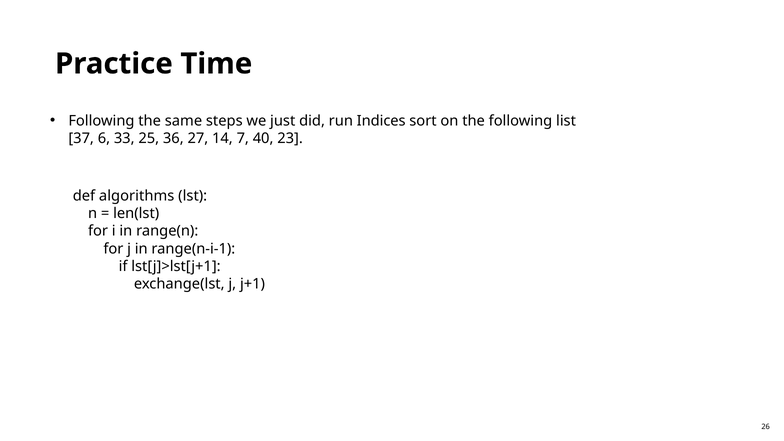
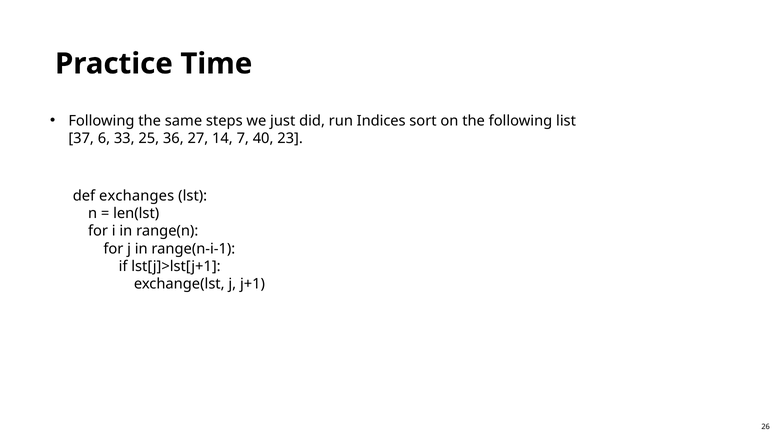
algorithms: algorithms -> exchanges (137, 196)
